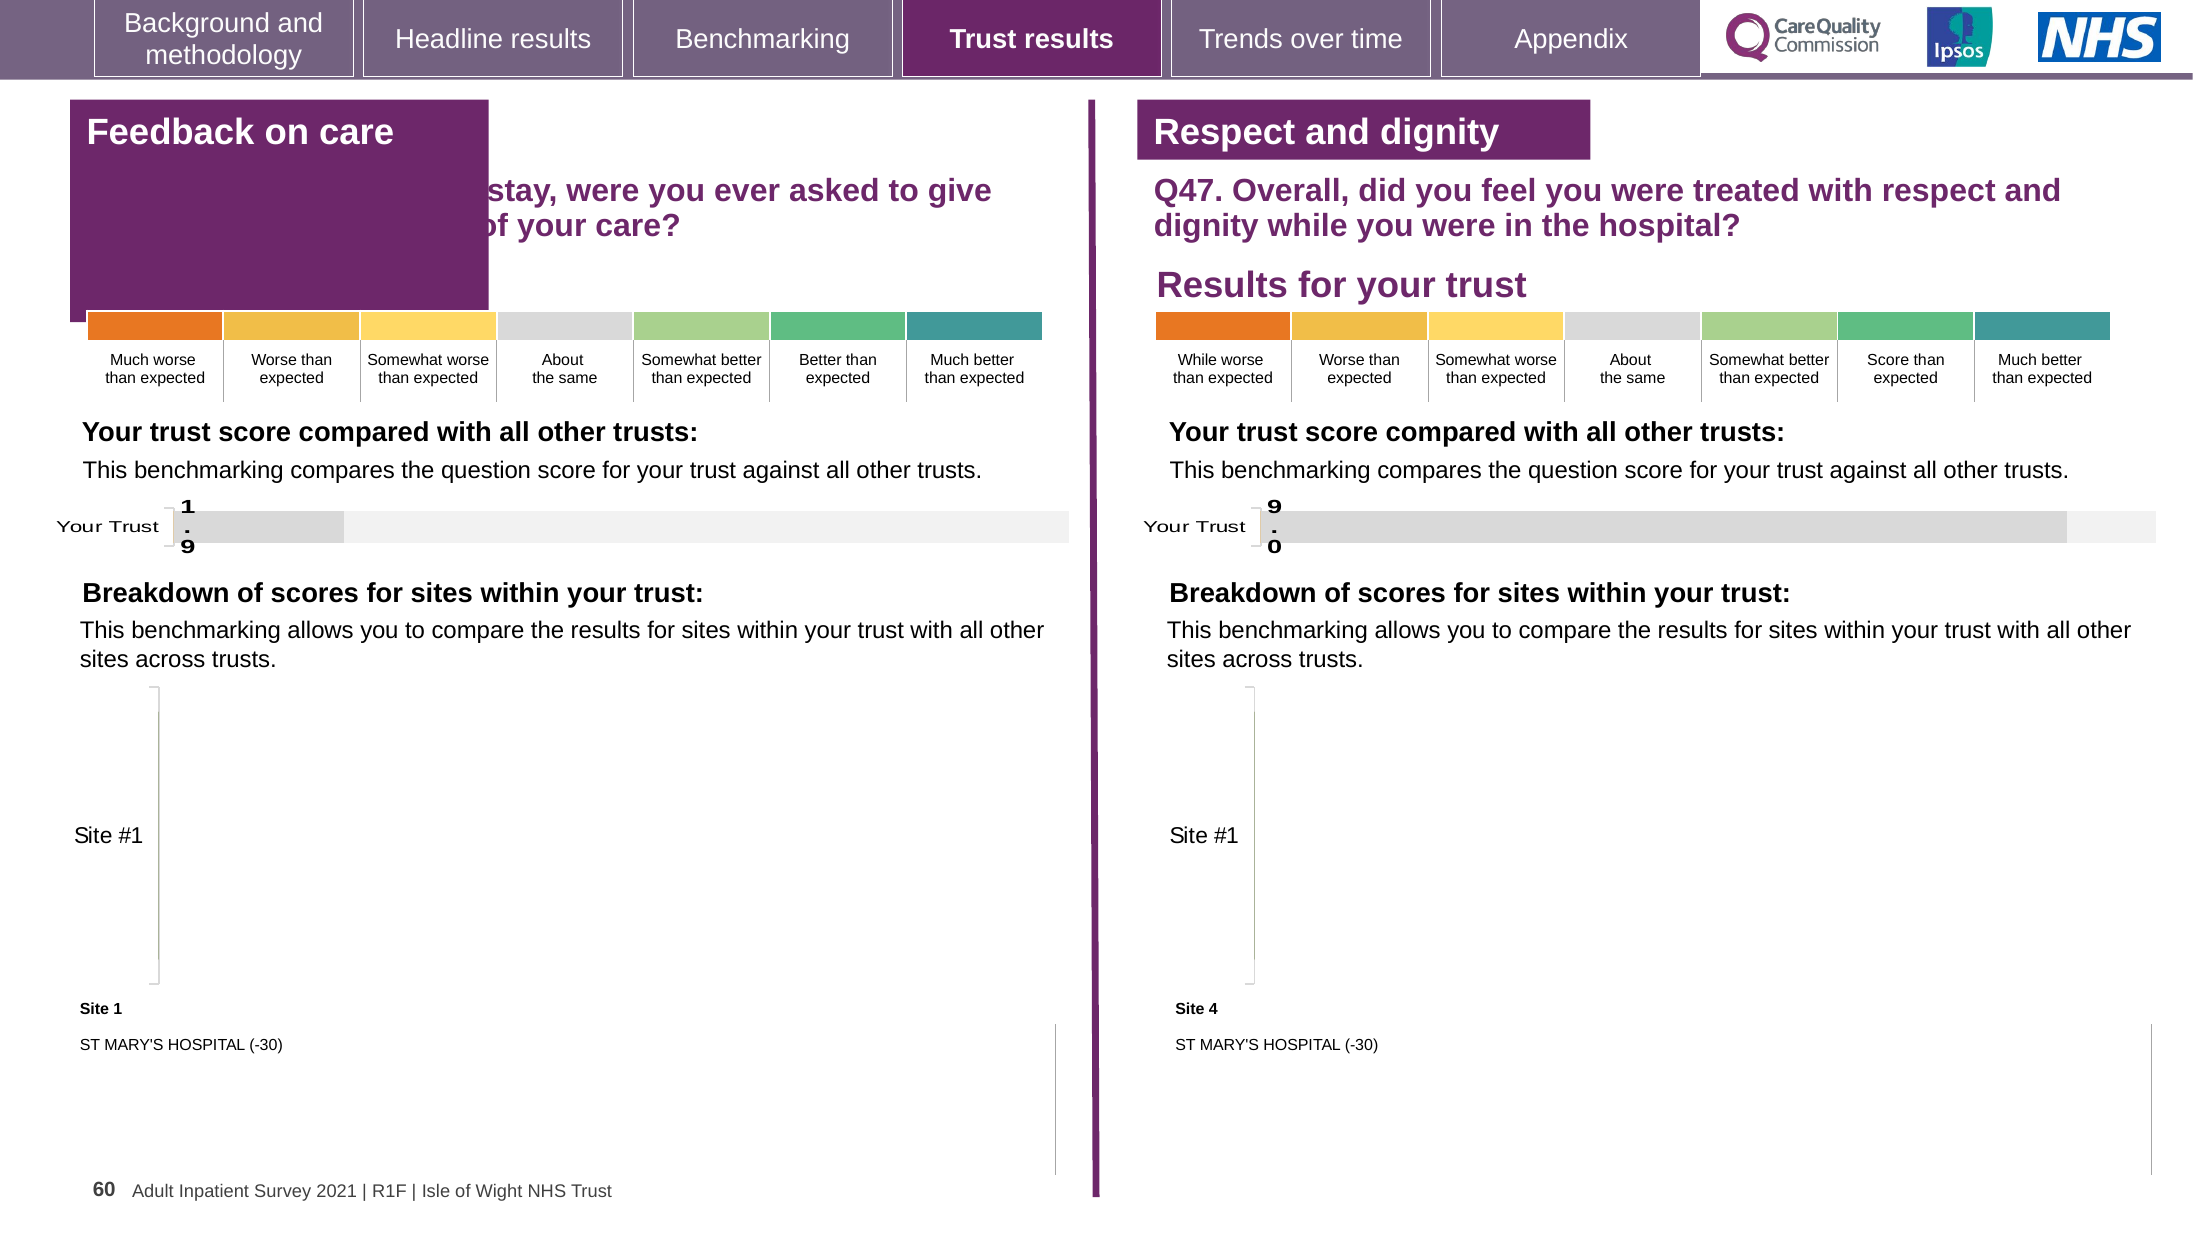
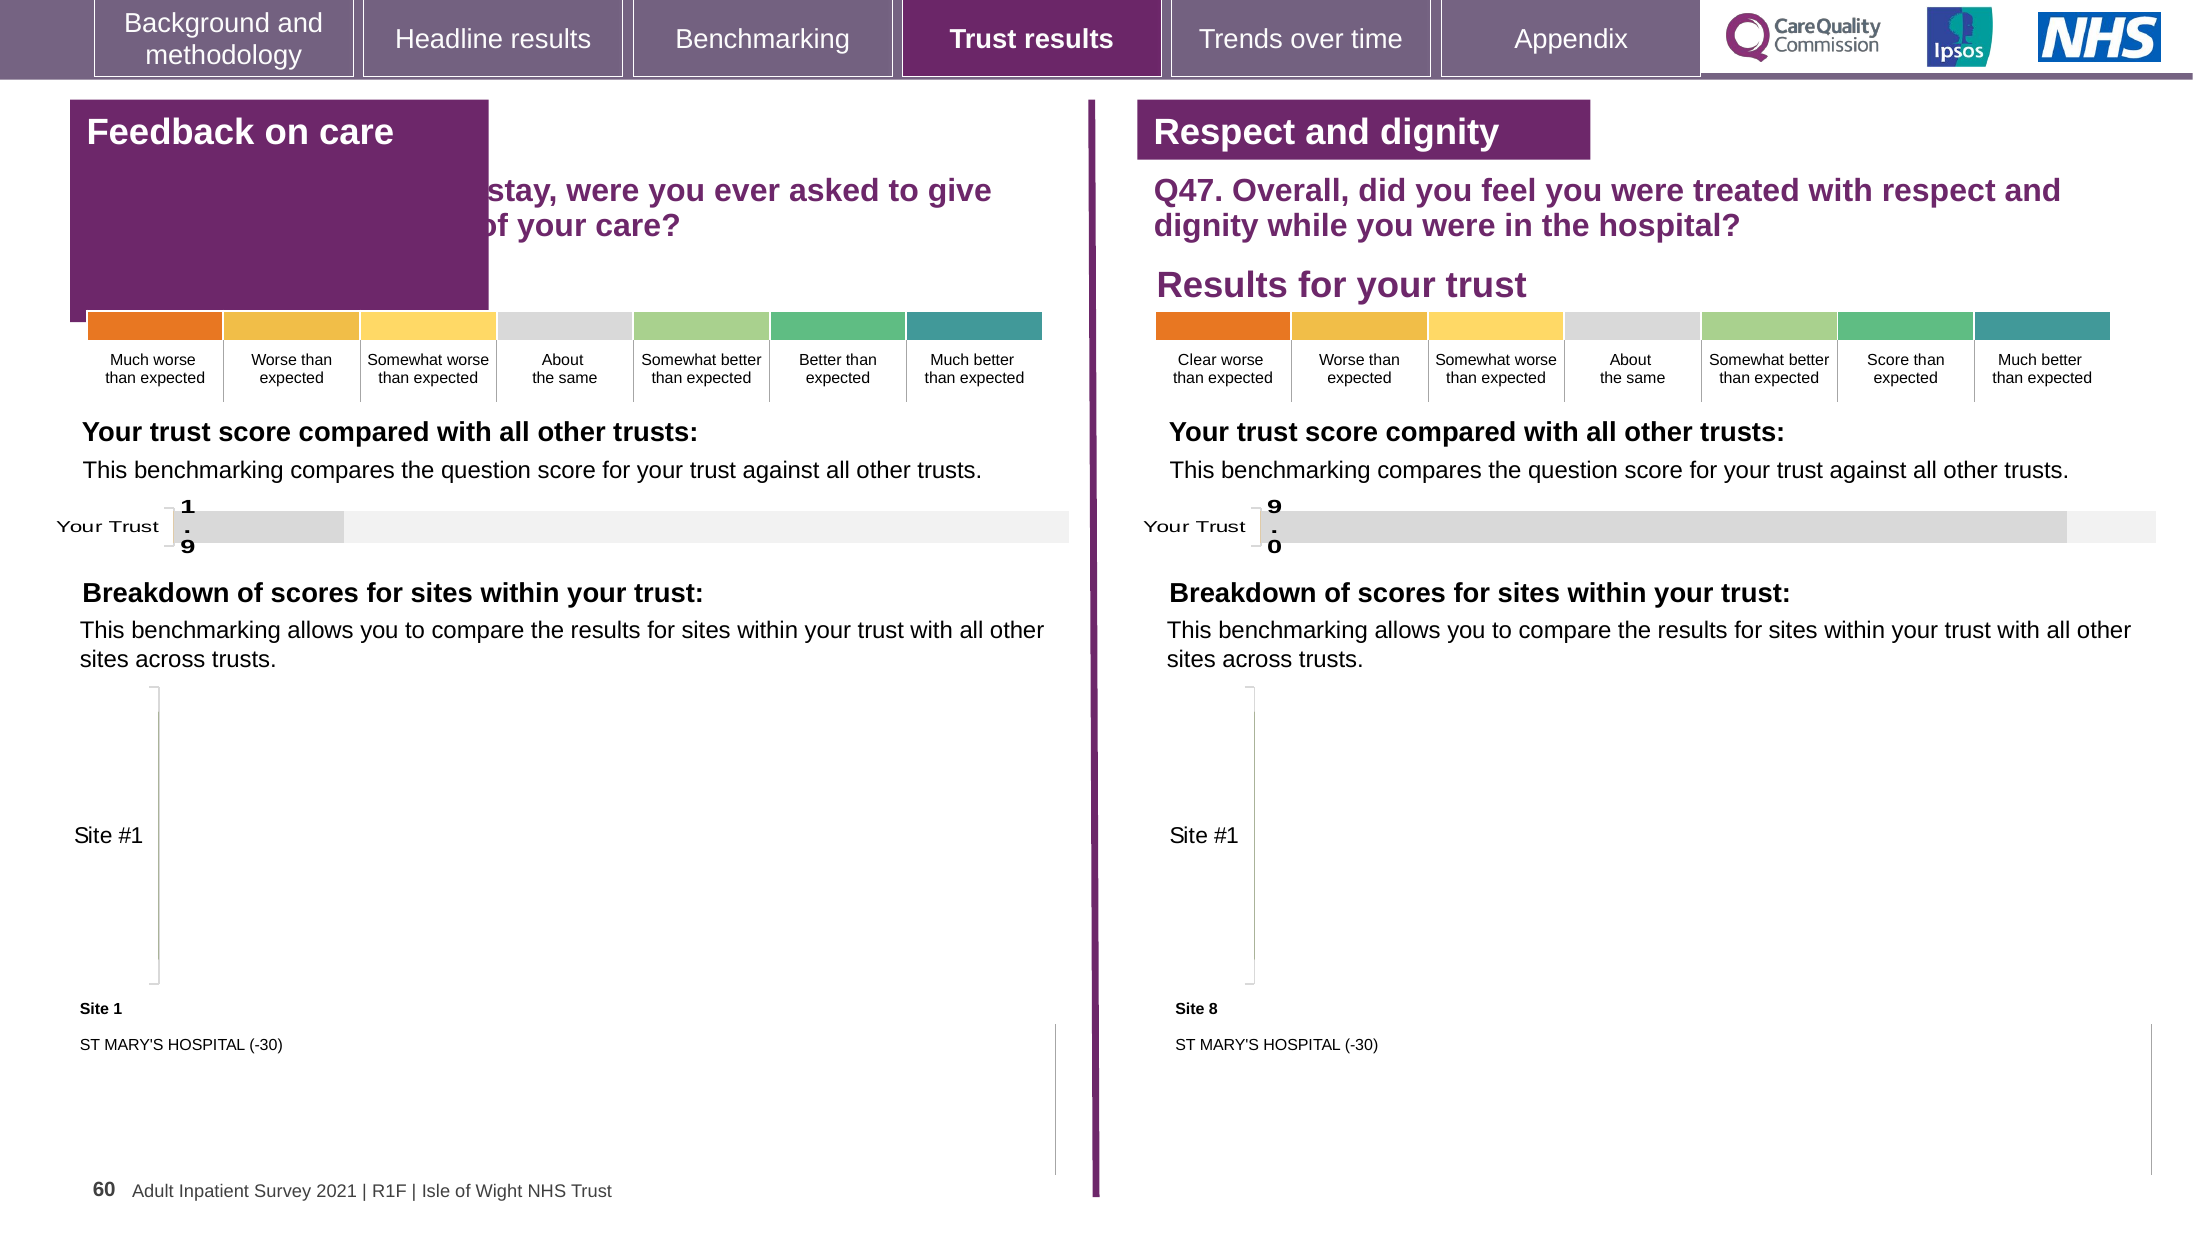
While: While -> Clear (1197, 360)
4: 4 -> 8 (1213, 1009)
